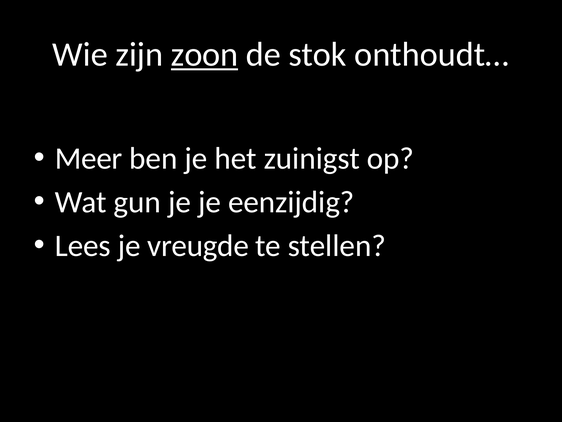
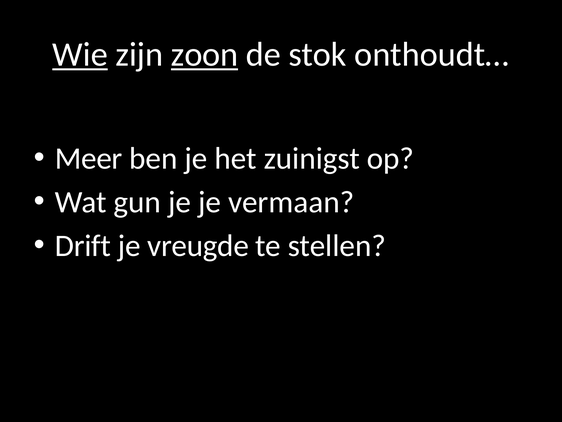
Wie underline: none -> present (80, 54)
eenzijdig: eenzijdig -> vermaan (291, 202)
Lees: Lees -> Drift (83, 246)
